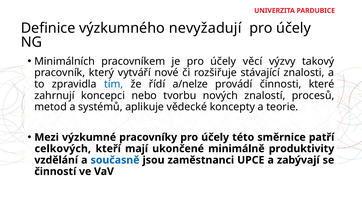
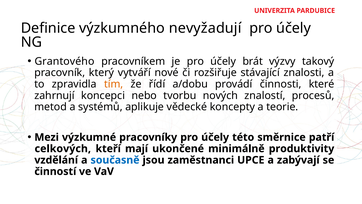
Minimálních: Minimálních -> Grantového (65, 61)
věcí: věcí -> brát (253, 61)
tím colour: blue -> orange (114, 84)
a/nelze: a/nelze -> a/dobu (190, 84)
